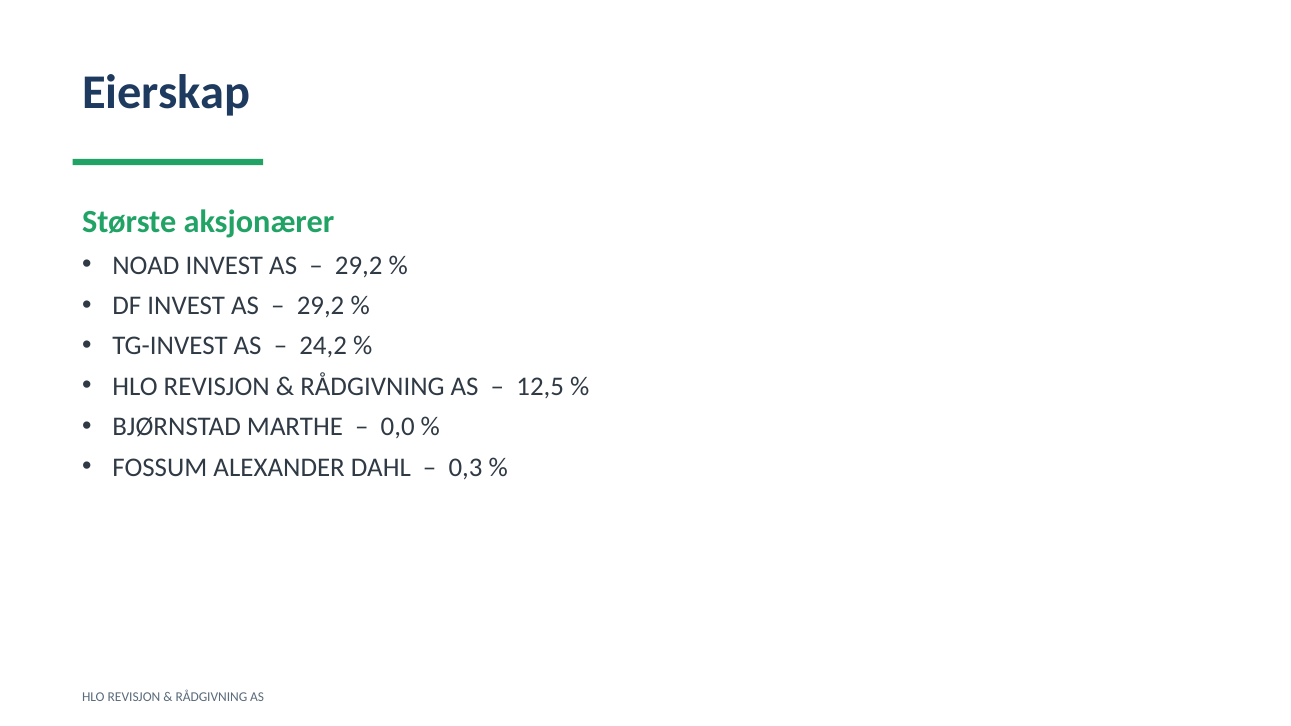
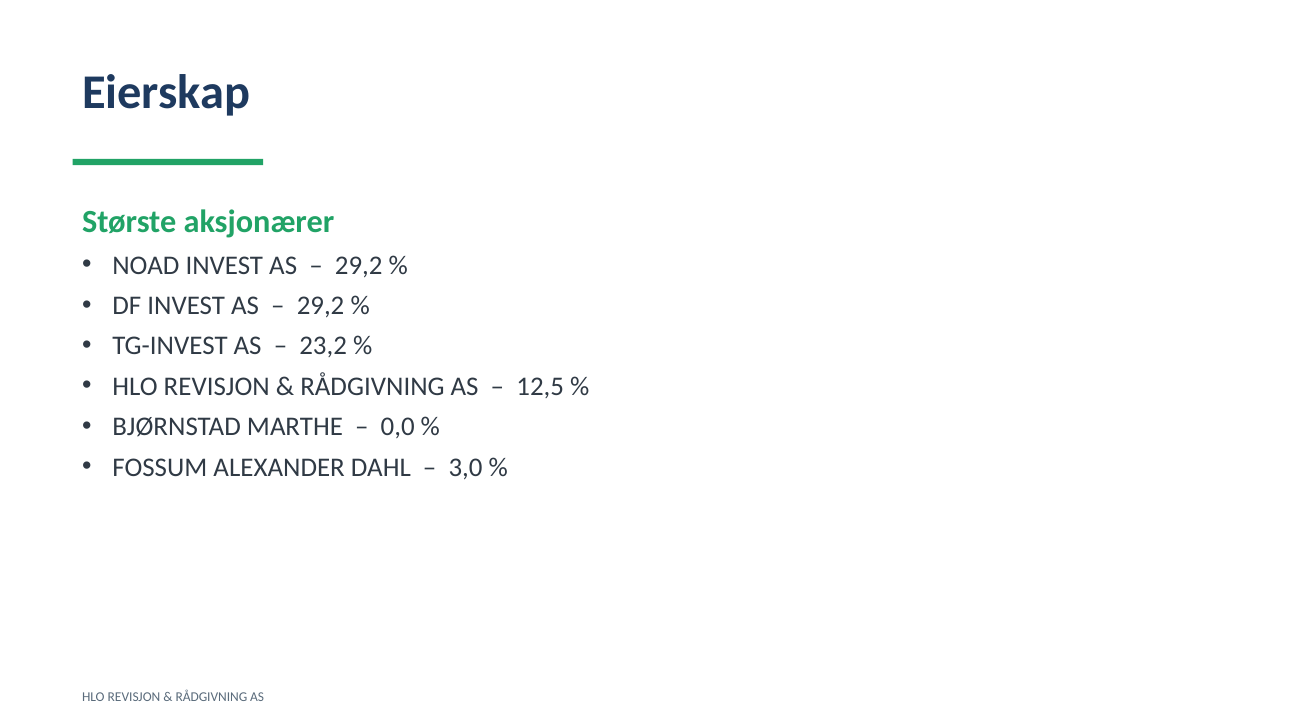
24,2: 24,2 -> 23,2 (323, 346)
0,3: 0,3 -> 3,0 (466, 467)
